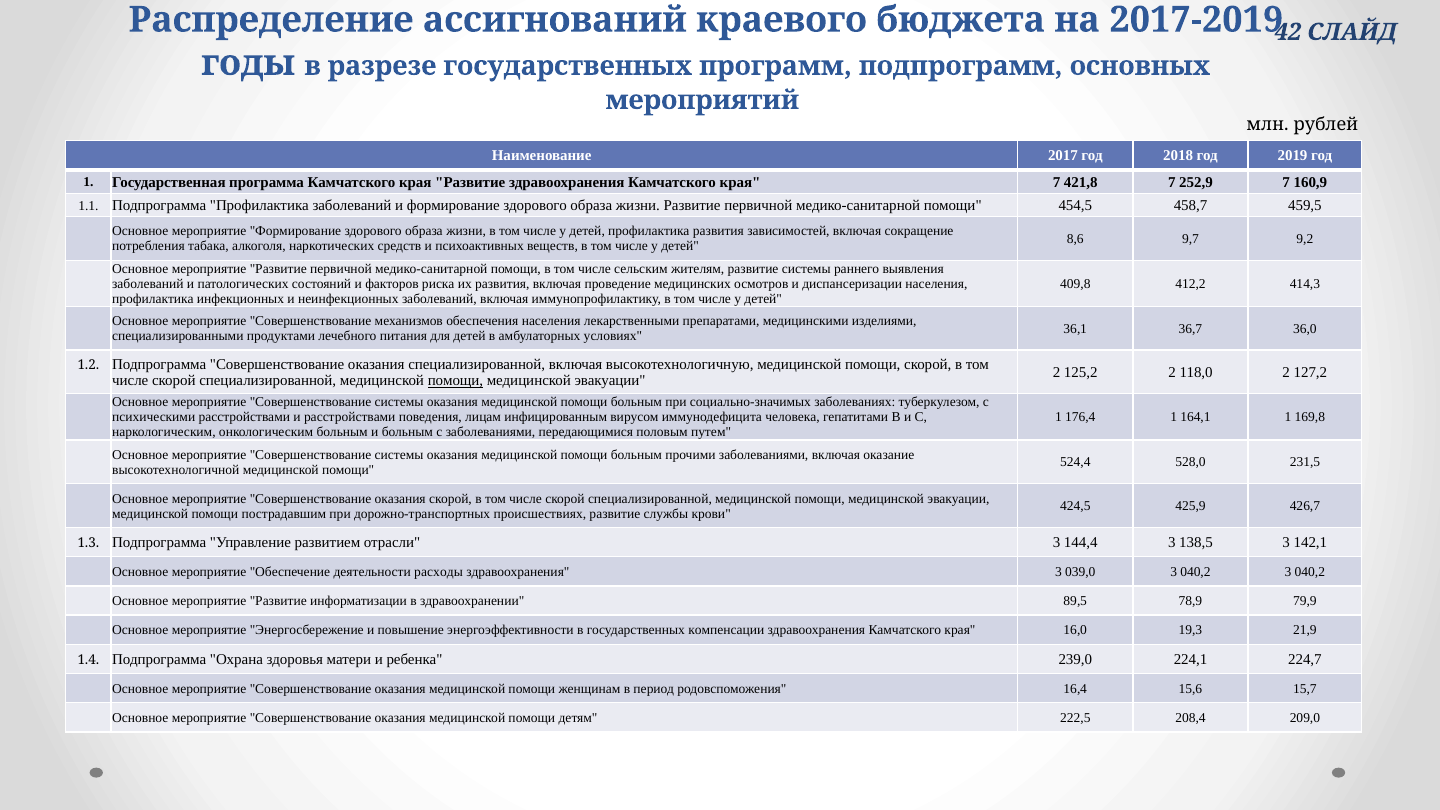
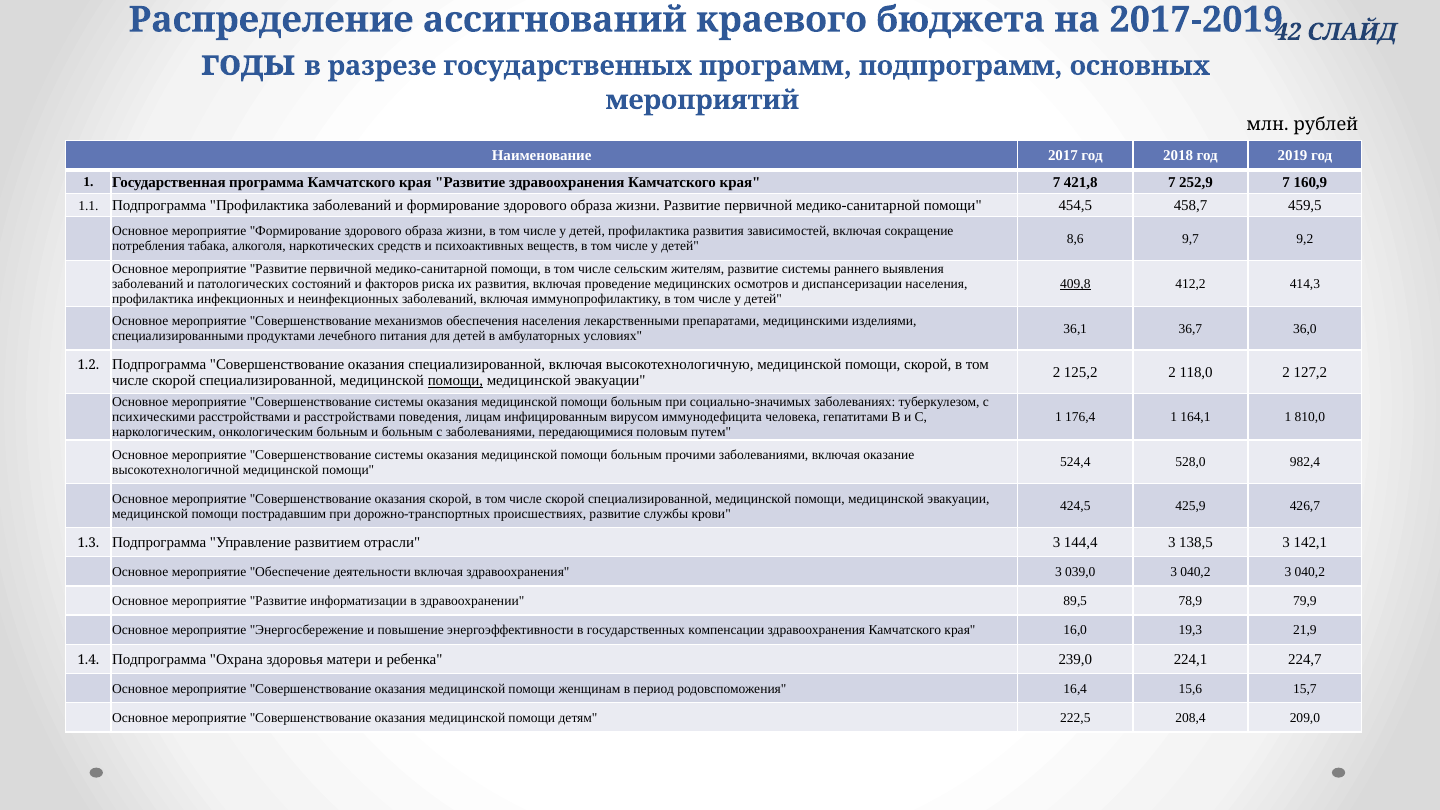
409,8 underline: none -> present (1075, 284)
169,8: 169,8 -> 810,0 (1310, 417)
231,5: 231,5 -> 982,4 (1305, 462)
деятельности расходы: расходы -> включая (439, 572)
